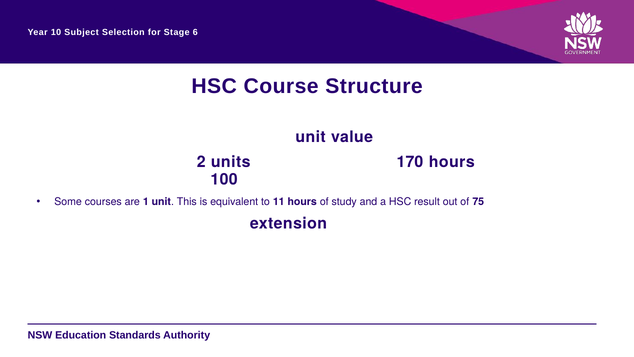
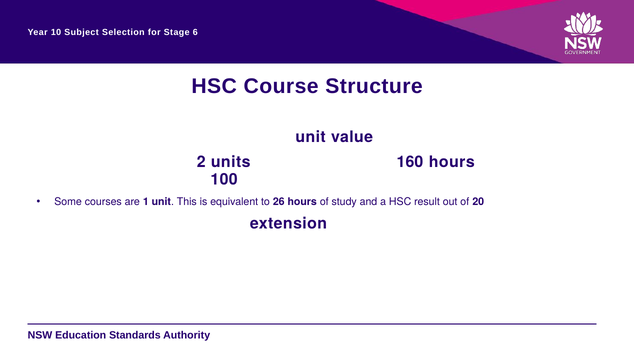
170: 170 -> 160 (410, 162)
11: 11 -> 26 (279, 201)
75: 75 -> 20 (478, 201)
